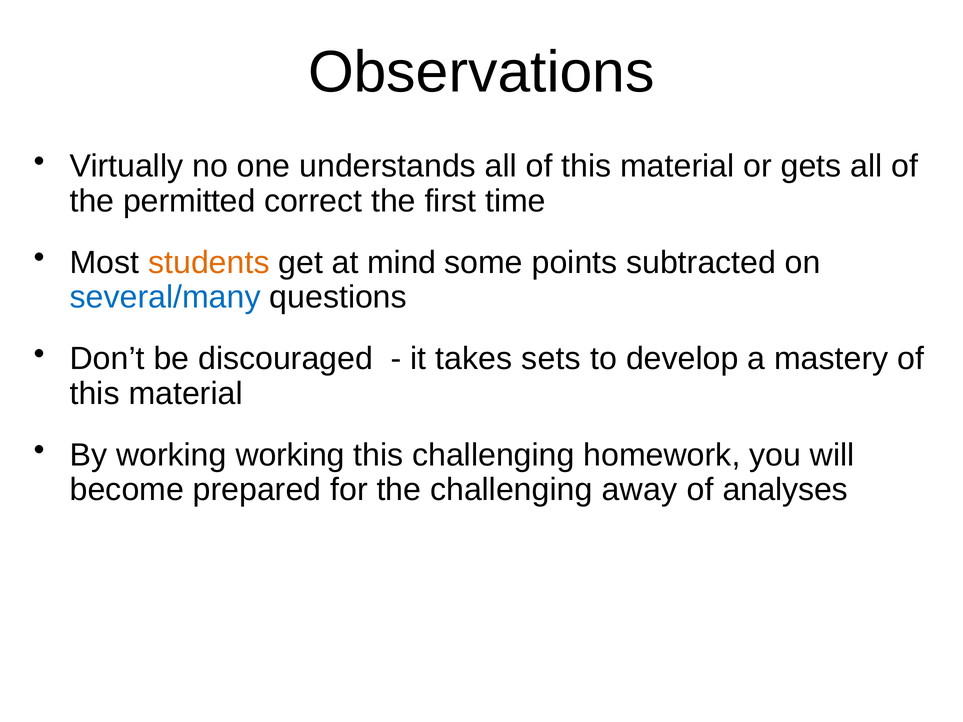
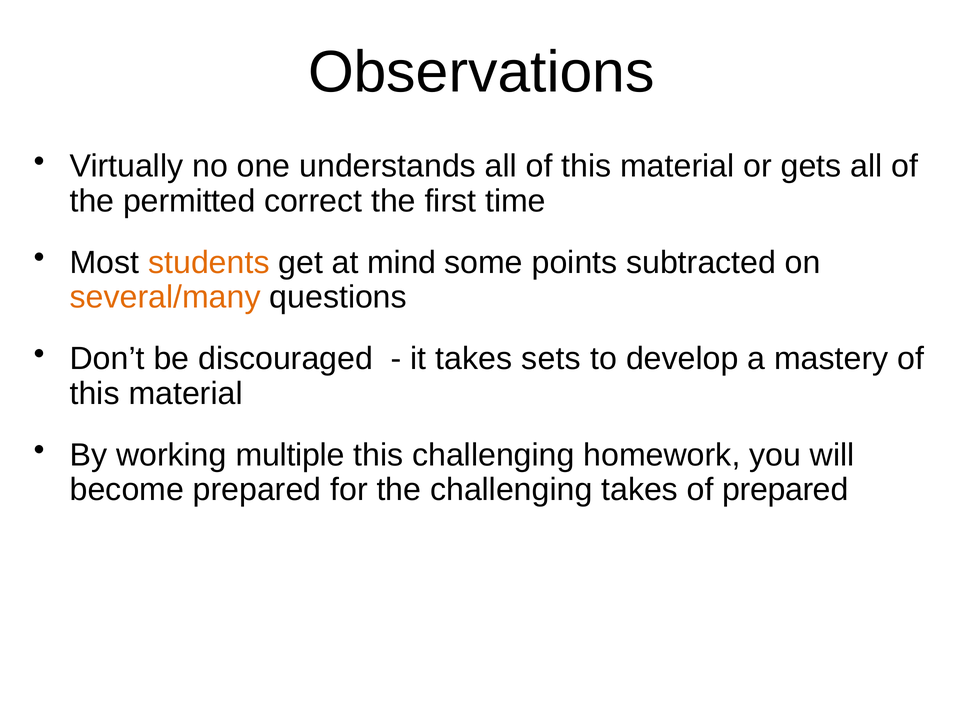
several/many colour: blue -> orange (165, 297)
working working: working -> multiple (290, 455)
challenging away: away -> takes (640, 490)
of analyses: analyses -> prepared (785, 490)
